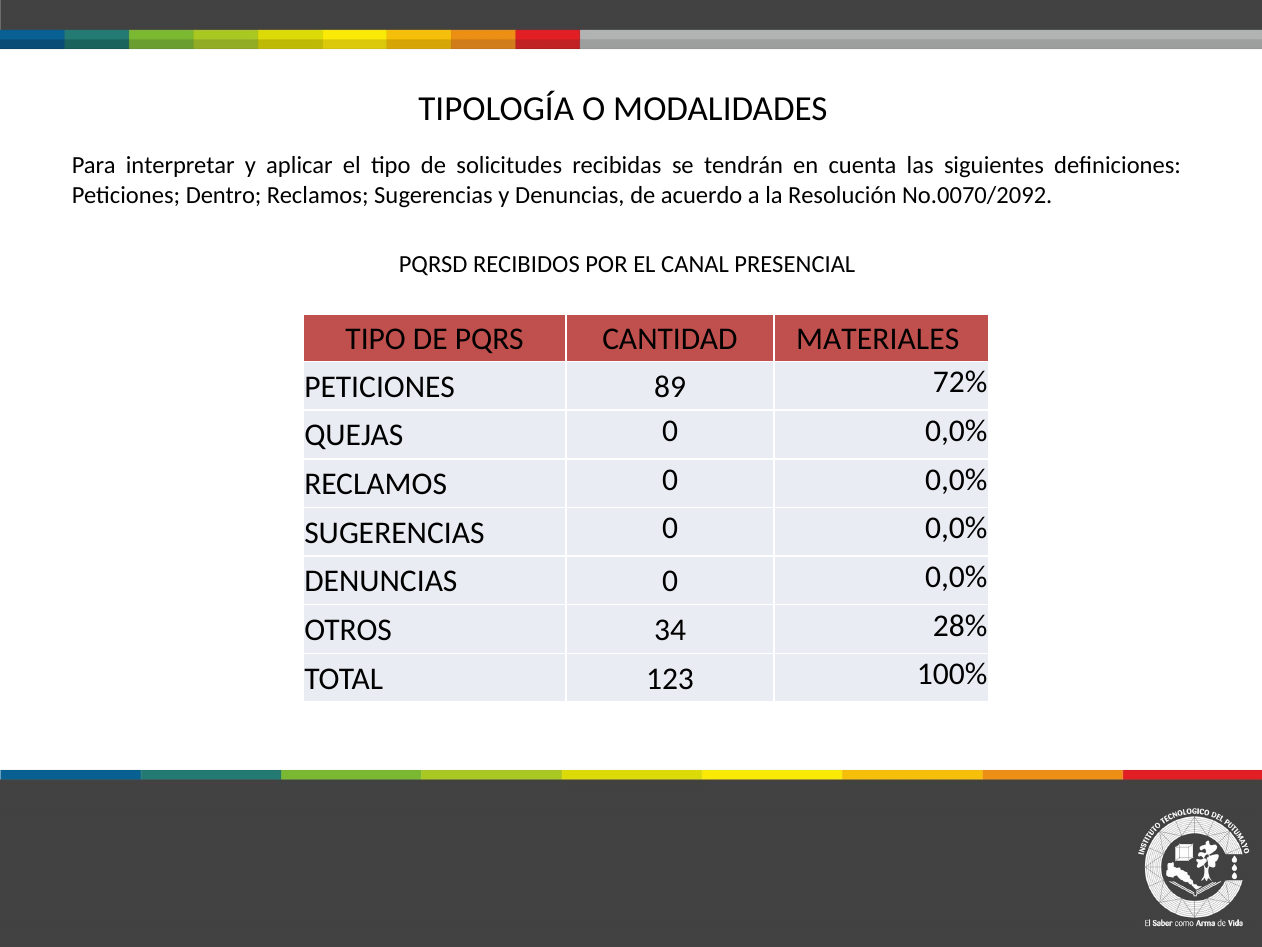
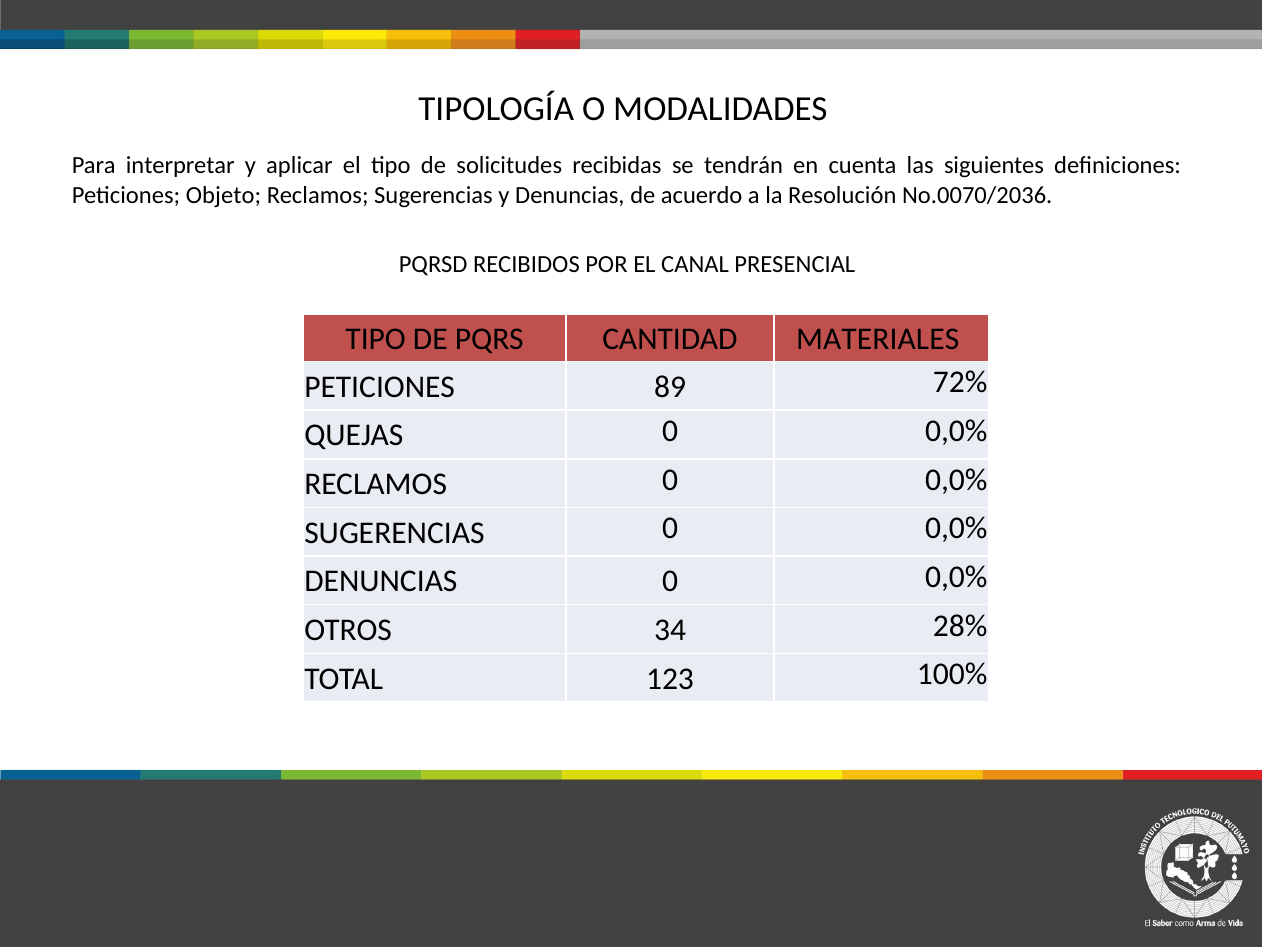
Dentro: Dentro -> Objeto (224, 195)
No.0070/2092: No.0070/2092 -> No.0070/2036 (977, 195)
